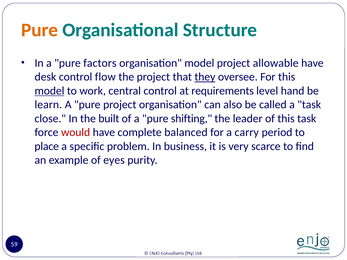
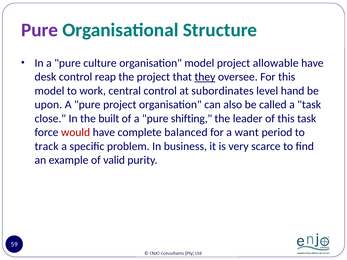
Pure colour: orange -> purple (40, 30)
factors: factors -> culture (100, 63)
flow: flow -> reap (105, 77)
model underline: present -> none (49, 91)
requirements: requirements -> subordinates (222, 91)
learn: learn -> upon (48, 105)
carry: carry -> want (247, 132)
place: place -> track (47, 146)
eyes: eyes -> valid (114, 160)
